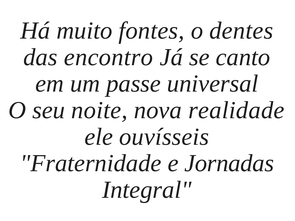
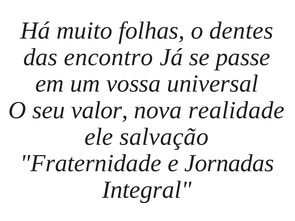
fontes: fontes -> folhas (152, 31)
canto: canto -> passe (243, 57)
passe: passe -> vossa (134, 84)
noite: noite -> valor (100, 110)
ouvísseis: ouvísseis -> salvação (164, 137)
